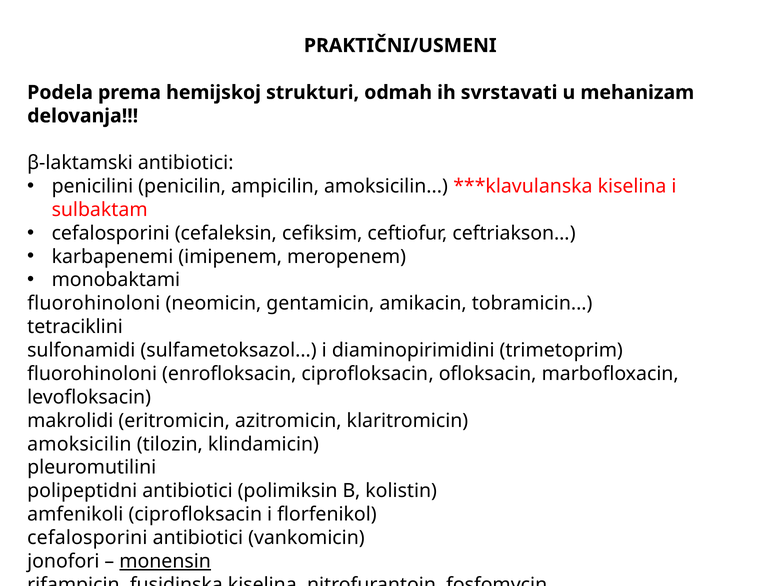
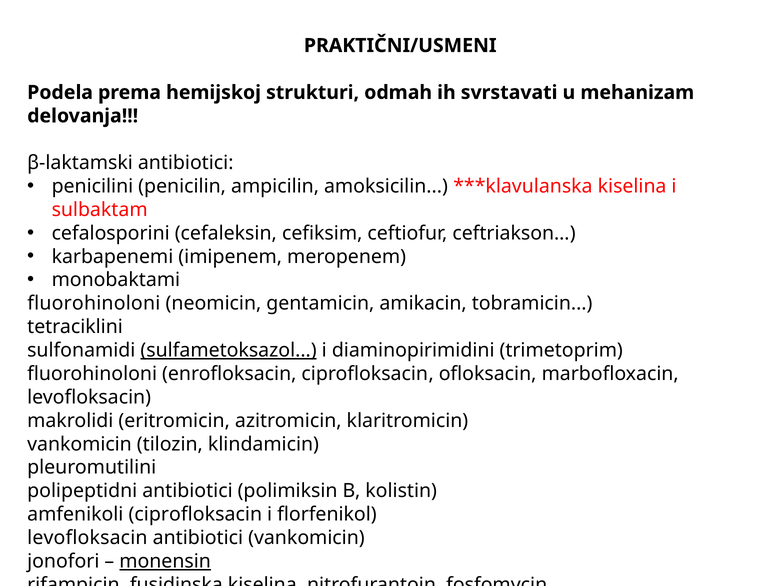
sulfametoksazol underline: none -> present (229, 350)
amoksicilin: amoksicilin -> vankomicin (80, 444)
cefalosporini: cefalosporini -> levofloksacin (87, 538)
